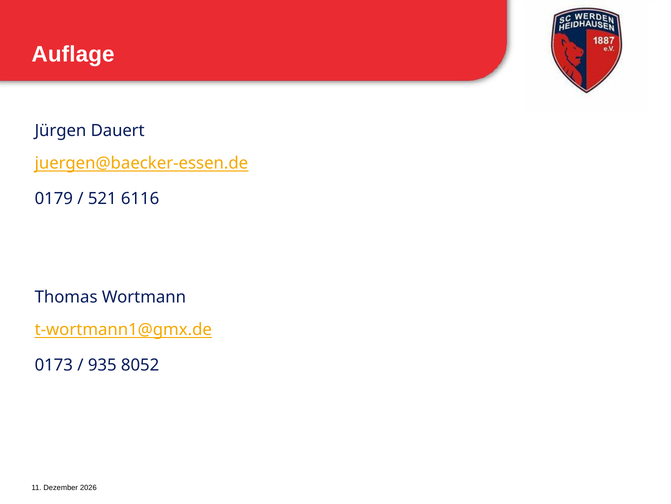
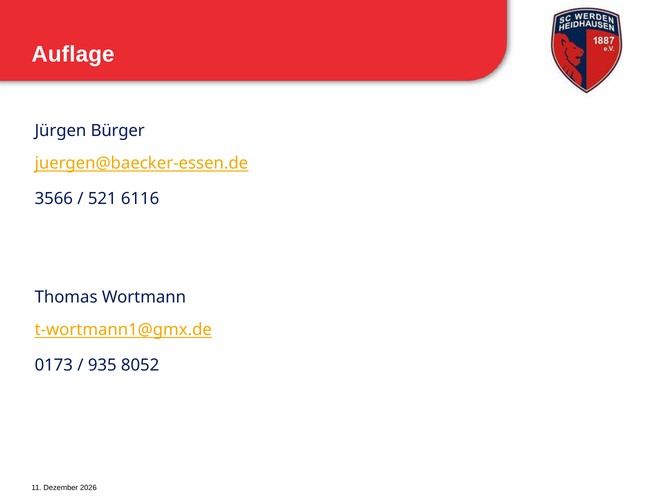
Dauert: Dauert -> Bürger (118, 130)
0179: 0179 -> 3566 (54, 198)
